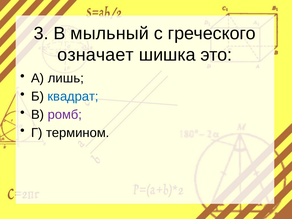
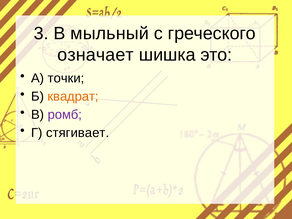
лишь: лишь -> точки (66, 78)
квадрат colour: blue -> orange (73, 96)
термином: термином -> стягивает (78, 133)
